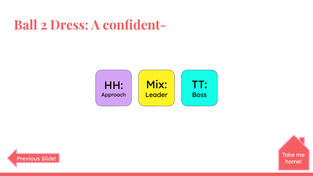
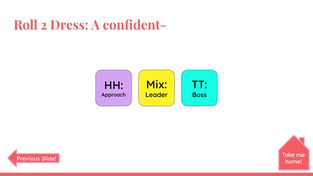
Ball: Ball -> Roll (26, 25)
